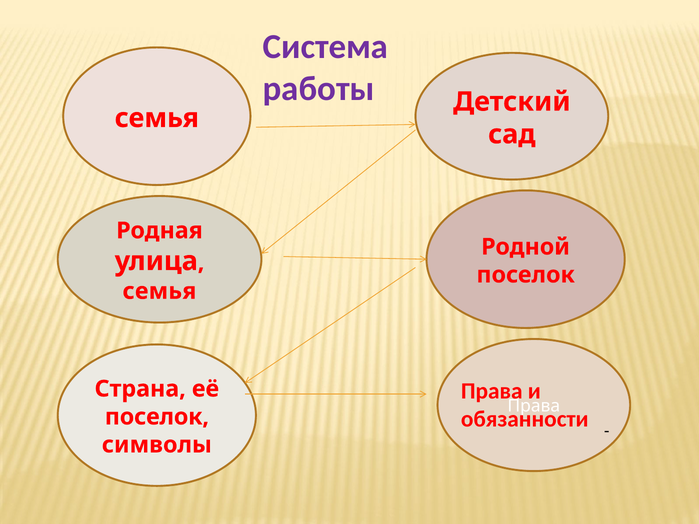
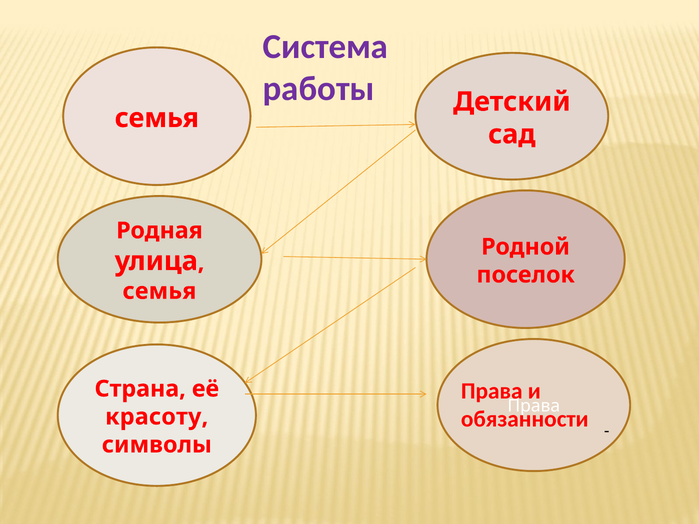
поселок: поселок -> красоту (157, 417)
